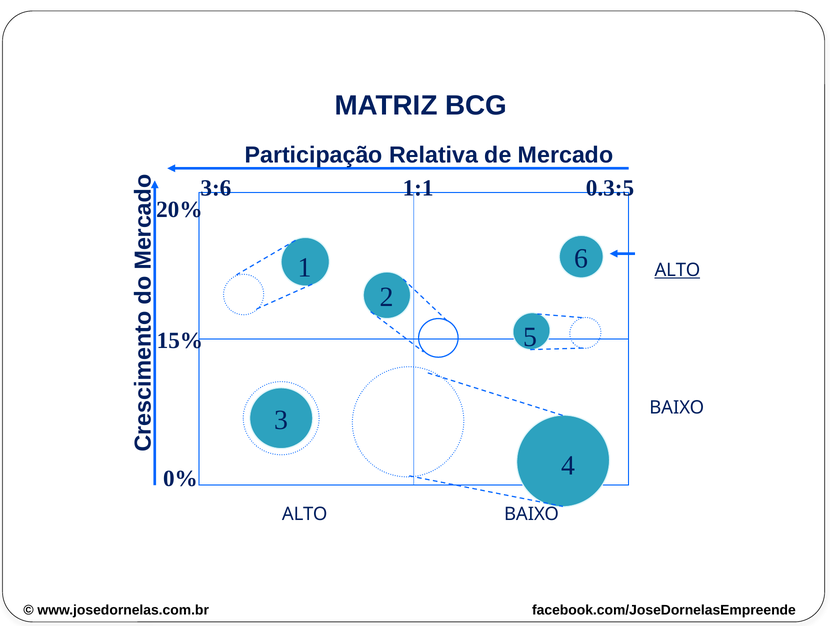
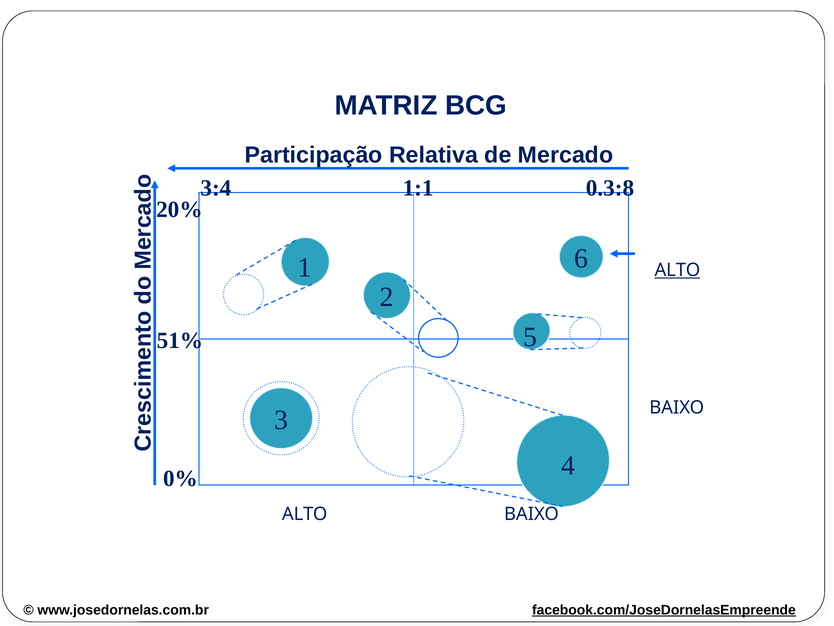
3:6: 3:6 -> 3:4 (216, 188)
0.3:5: 0.3:5 -> 0.3:8 (610, 188)
15%: 15% -> 51% (180, 340)
facebook.com/JoseDornelasEmpreende underline: none -> present (664, 610)
